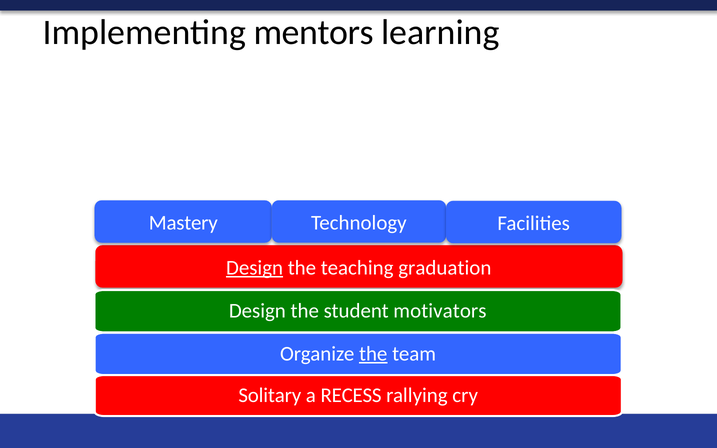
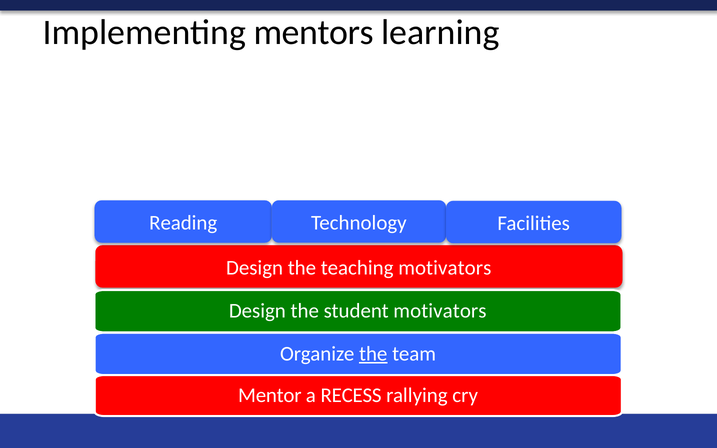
Mastery: Mastery -> Reading (183, 223)
Design underline: present -> none (255, 268)
teaching graduation: graduation -> motivators (445, 268)
Solitary: Solitary -> Mentor (270, 396)
